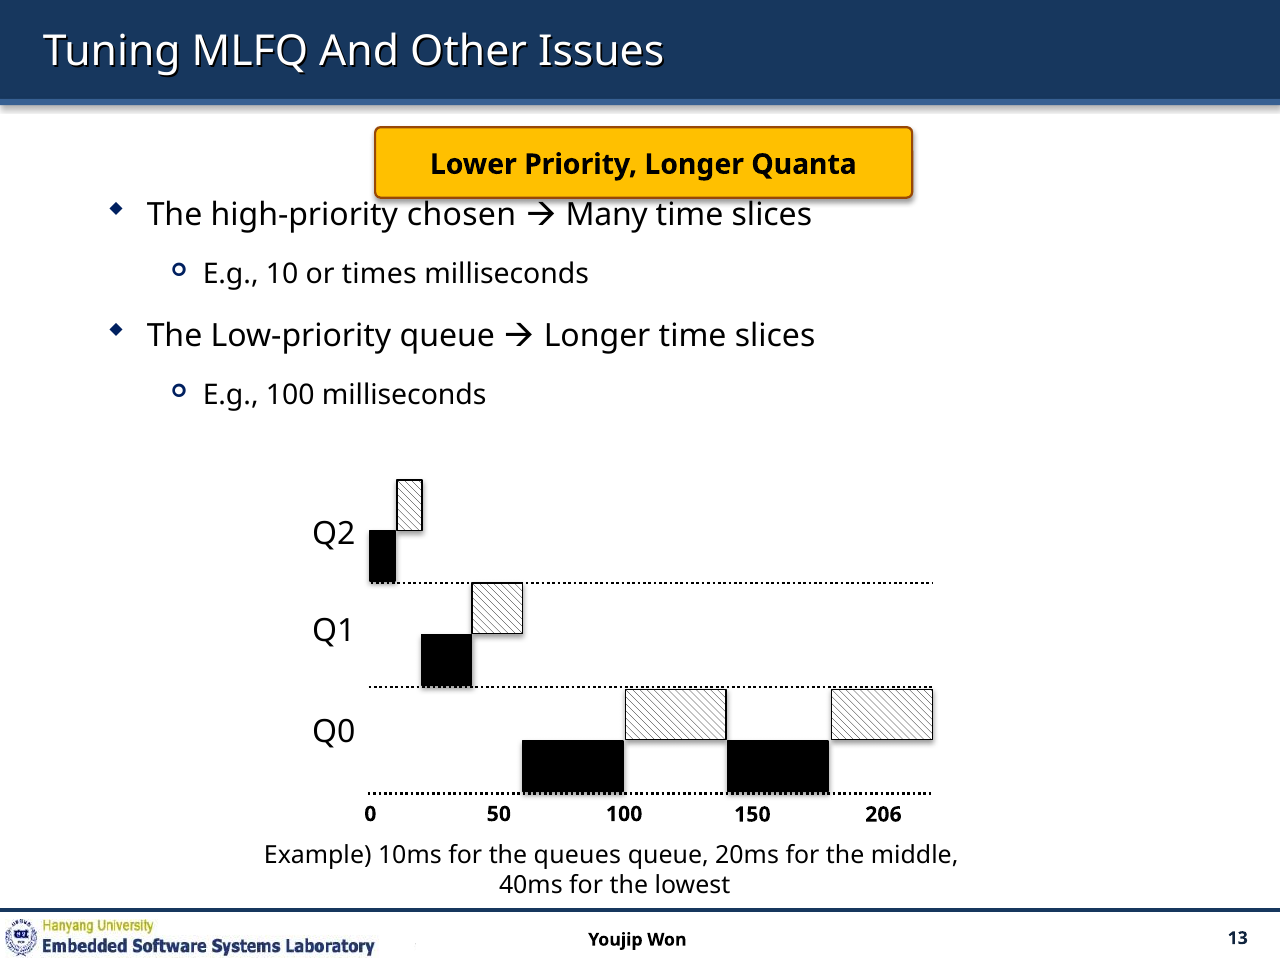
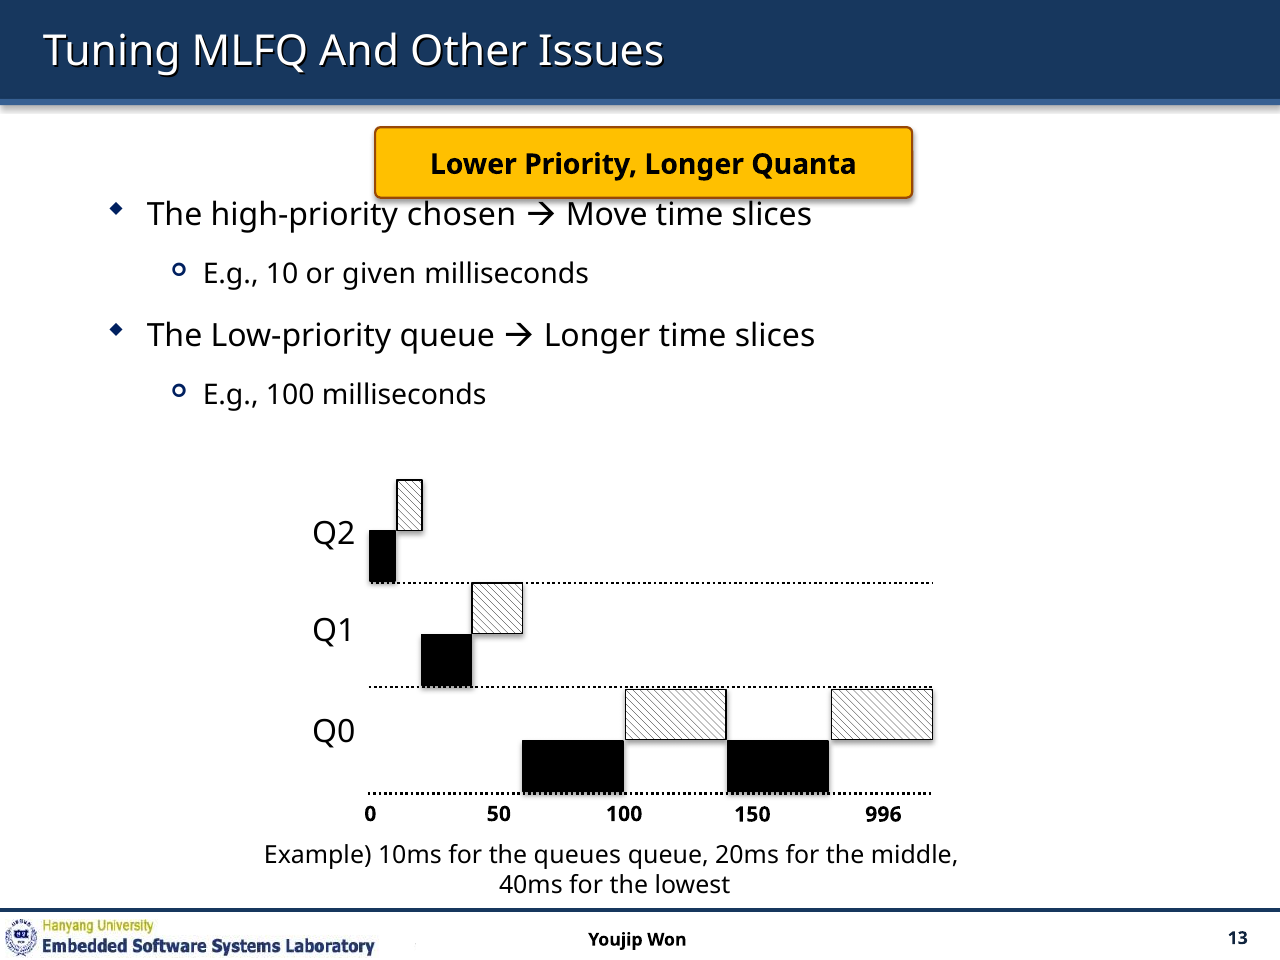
Many: Many -> Move (607, 215)
times: times -> given (379, 274)
206: 206 -> 996 (883, 815)
